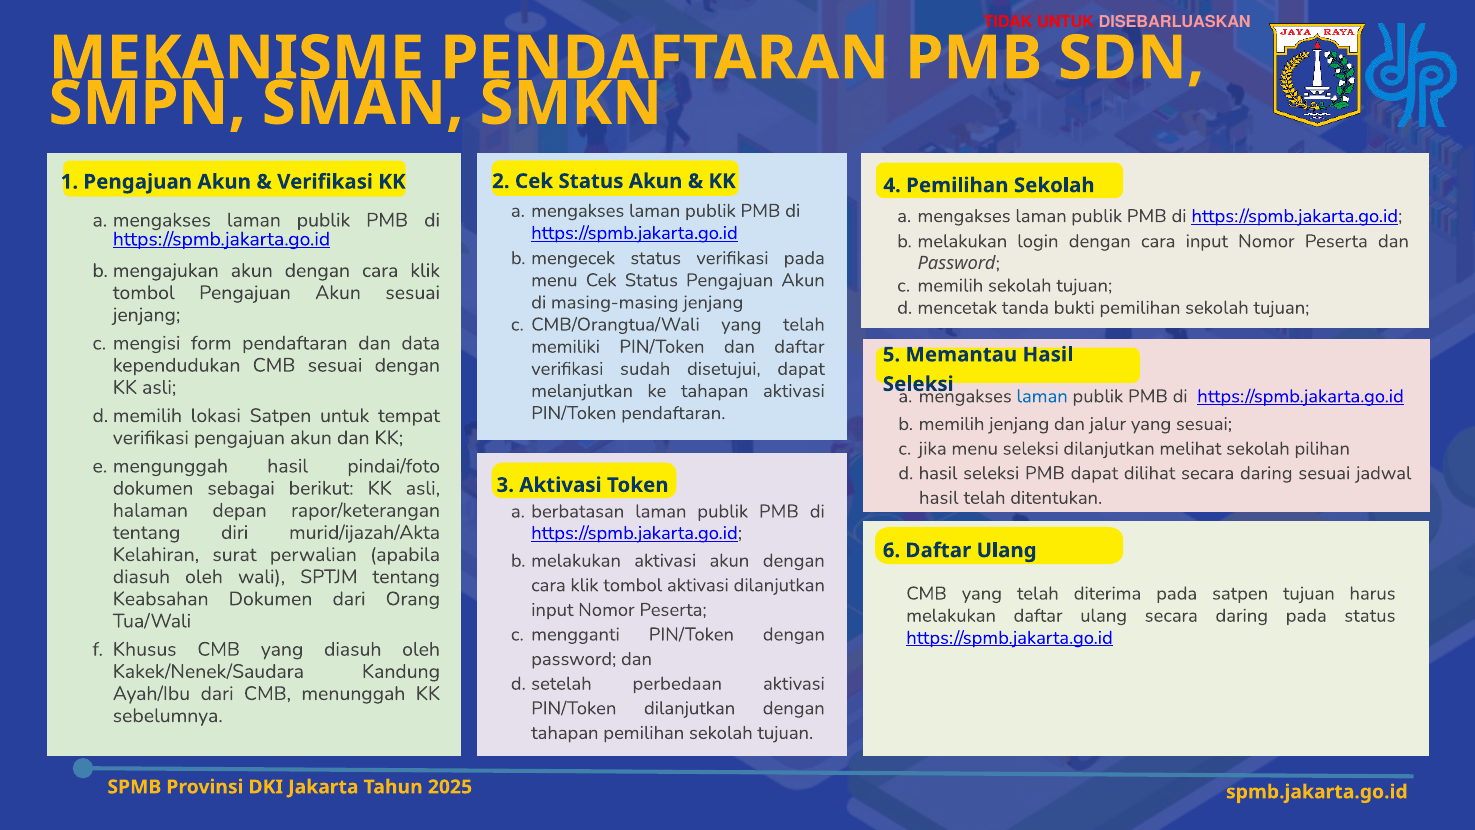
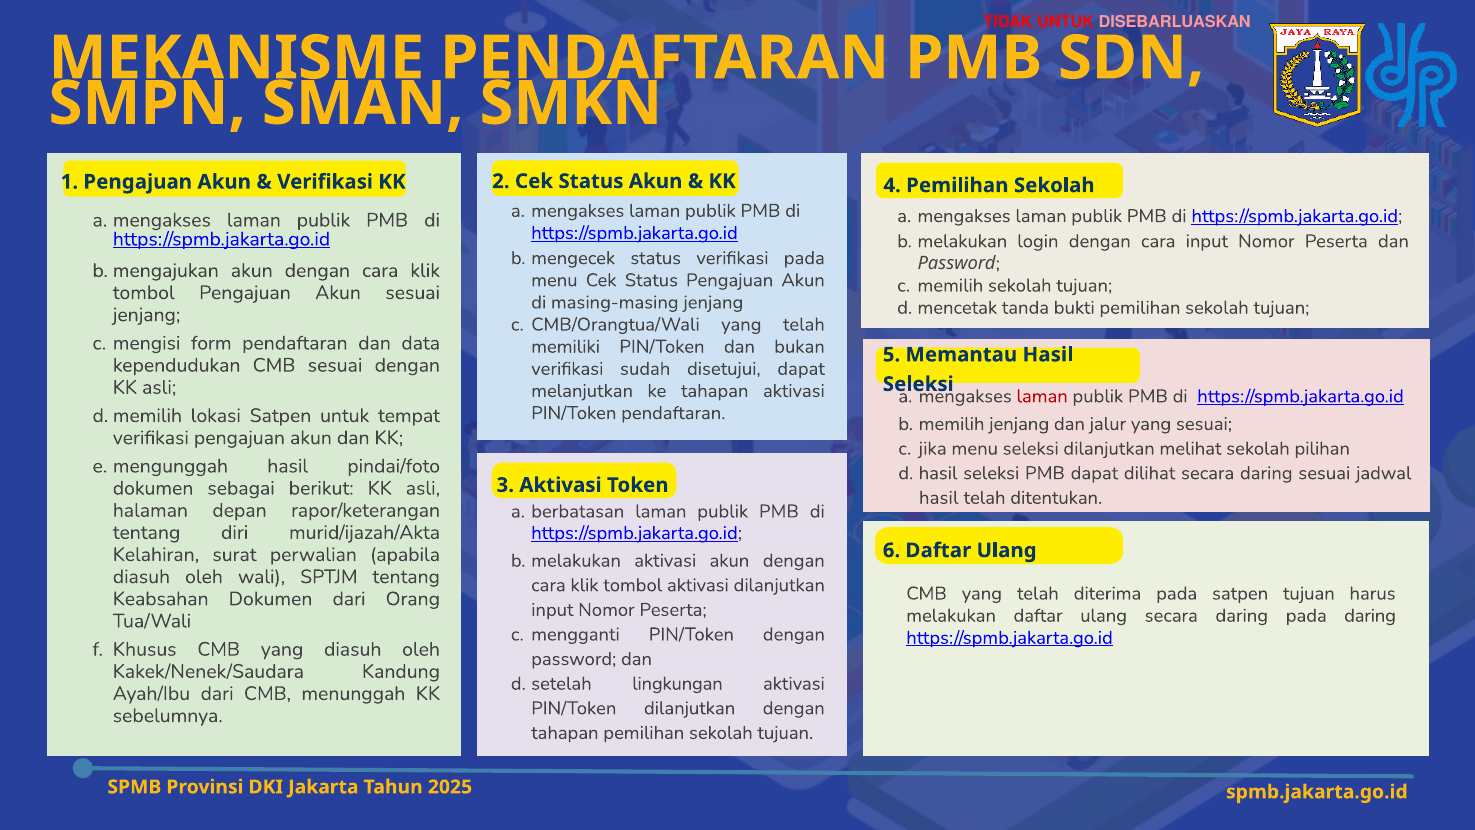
dan daftar: daftar -> bukan (799, 346)
laman colour: blue -> red (1042, 396)
pada status: status -> daring (1370, 615)
perbedaan: perbedaan -> lingkungan (677, 683)
